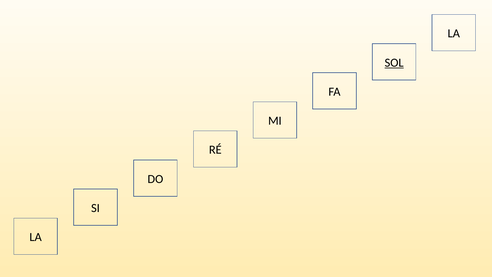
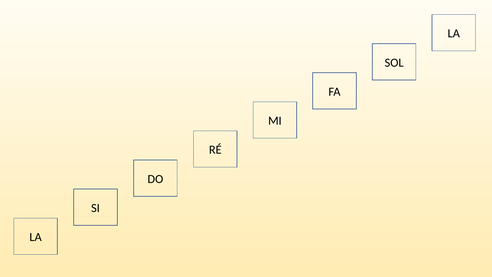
SOL underline: present -> none (394, 63)
